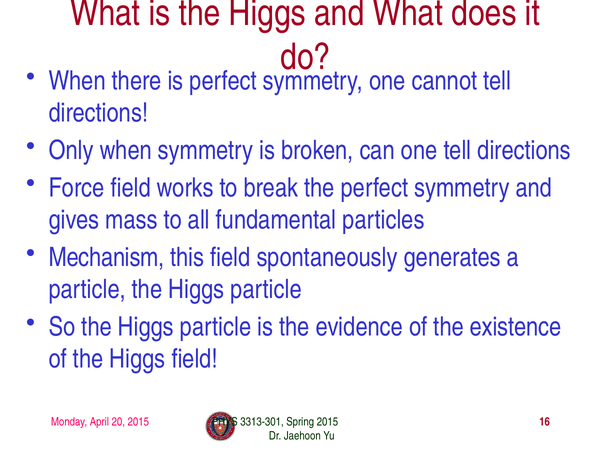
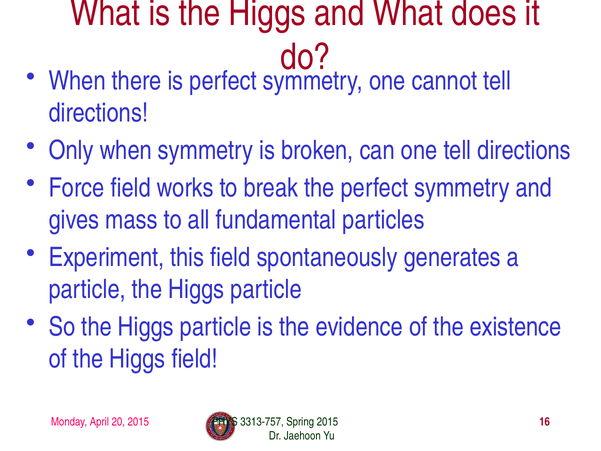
Mechanism: Mechanism -> Experiment (106, 257)
3313-301: 3313-301 -> 3313-757 (262, 422)
